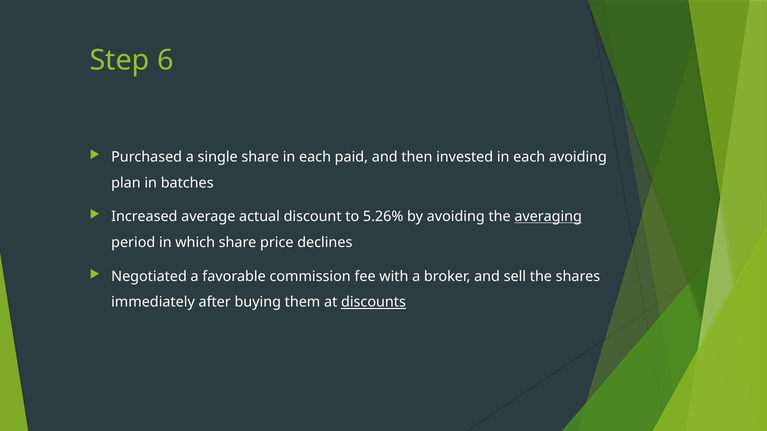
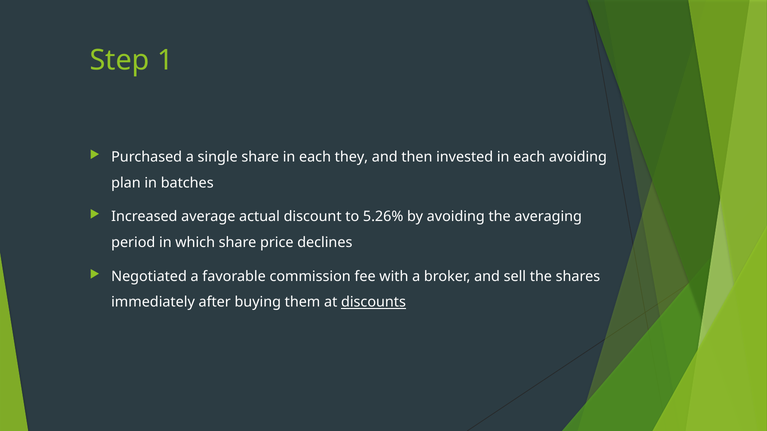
6: 6 -> 1 (165, 60)
paid: paid -> they (351, 157)
averaging underline: present -> none (548, 217)
